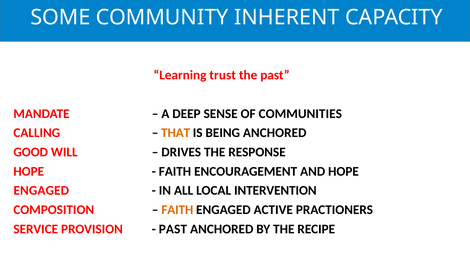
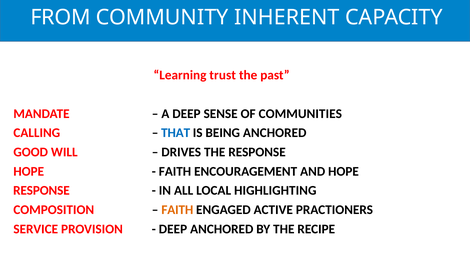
SOME: SOME -> FROM (60, 17)
THAT colour: orange -> blue (176, 133)
ENGAGED: ENGAGED -> RESPONSE (41, 190)
INTERVENTION: INTERVENTION -> HIGHLIGHTING (275, 190)
PAST: PAST -> DEEP (173, 229)
